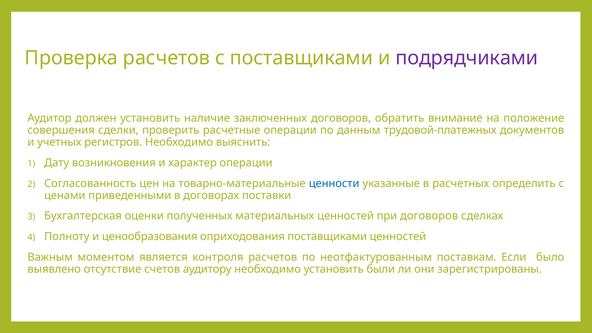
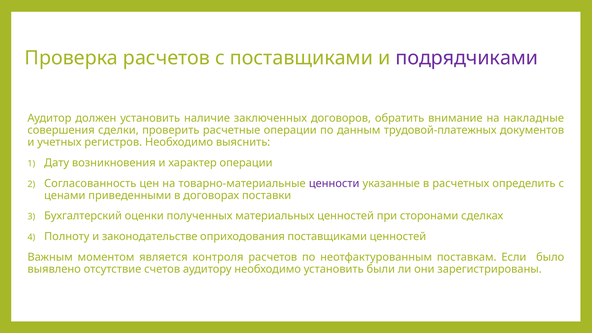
положение: положение -> накладные (534, 118)
ценности colour: blue -> purple (334, 183)
Бухгалтерская: Бухгалтерская -> Бухгалтерский (83, 216)
при договоров: договоров -> сторонами (429, 216)
ценообразования: ценообразования -> законодательстве (150, 237)
